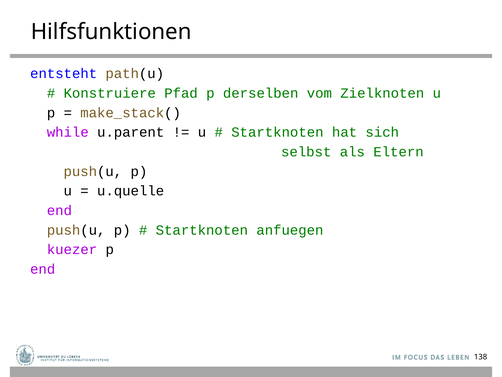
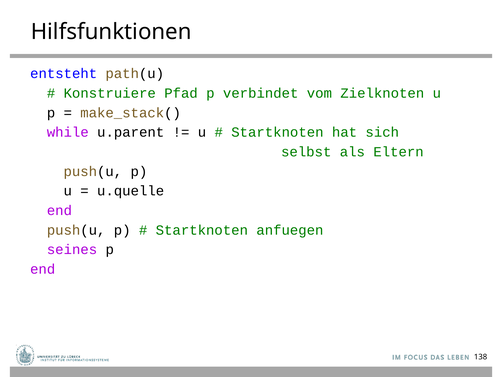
derselben: derselben -> verbindet (261, 93)
kuezer: kuezer -> seines (72, 249)
